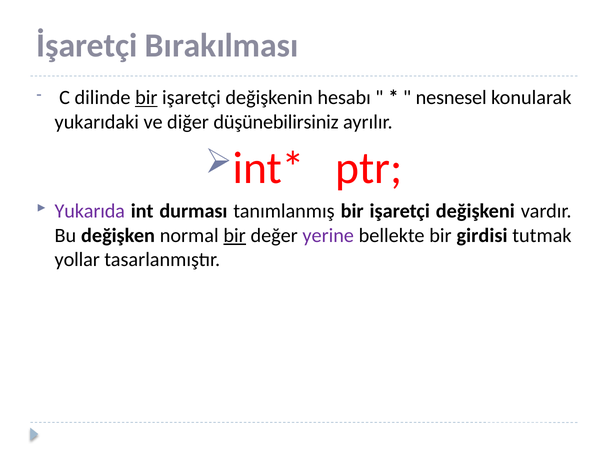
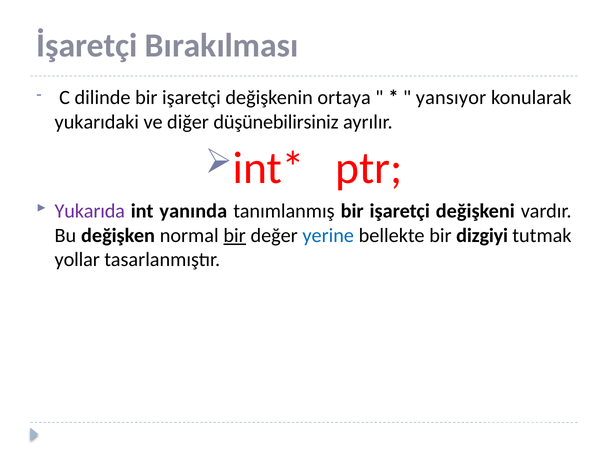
bir underline: present -> none (146, 98)
hesabı: hesabı -> ortaya (344, 98)
nesnesel: nesnesel -> yansıyor (451, 98)
durması: durması -> yanında (193, 211)
yerine colour: purple -> blue (328, 235)
girdisi: girdisi -> dizgiyi (482, 235)
